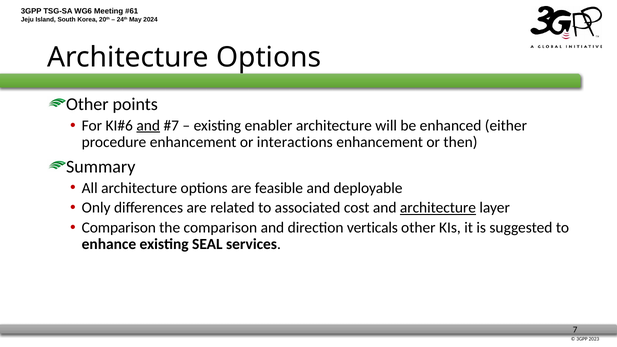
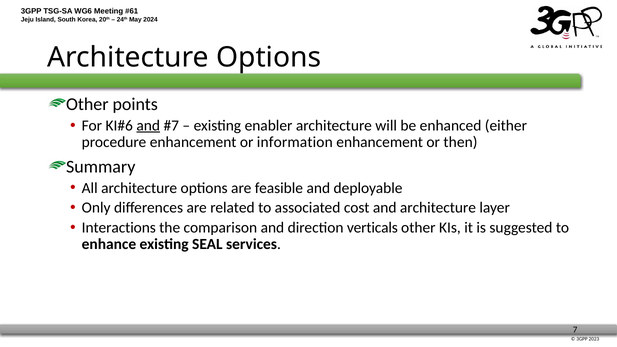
interactions: interactions -> information (295, 142)
architecture underline: present -> none (438, 208)
Comparison: Comparison -> Interactions (119, 228)
